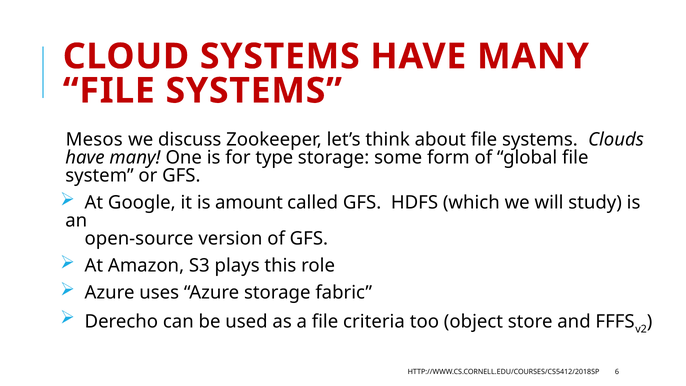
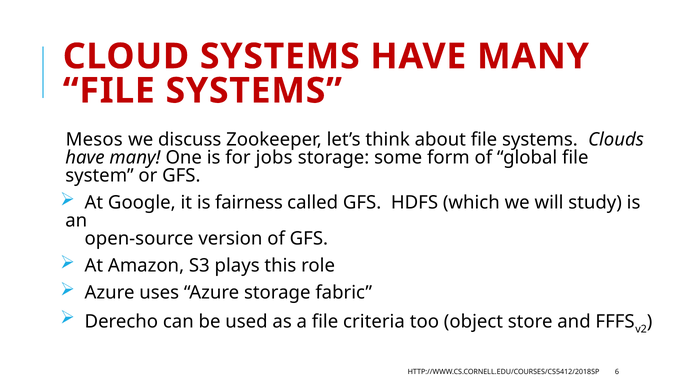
type: type -> jobs (274, 158)
amount: amount -> fairness (249, 203)
